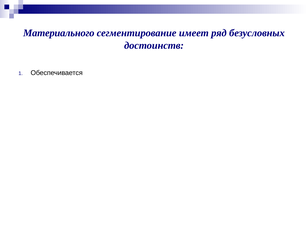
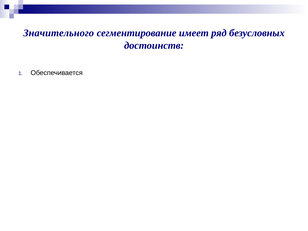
Материального: Материального -> Значительного (59, 33)
